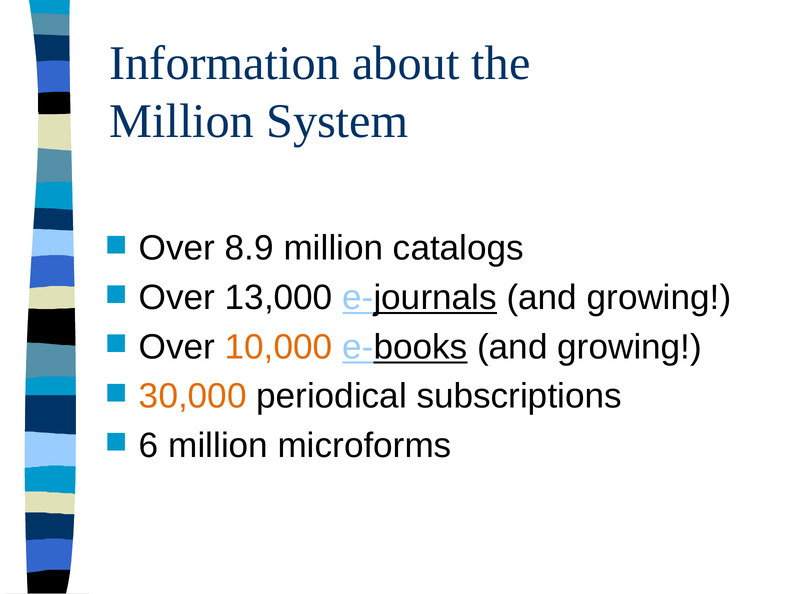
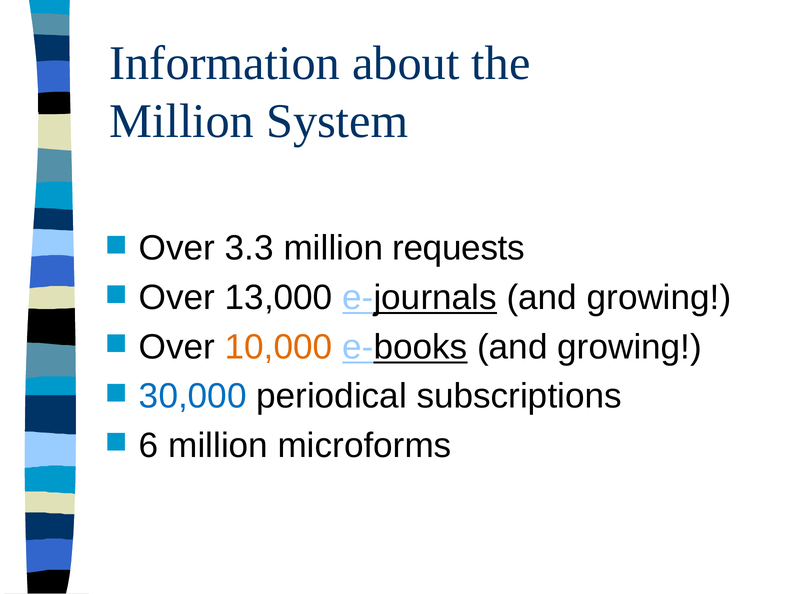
8.9: 8.9 -> 3.3 (249, 248)
catalogs: catalogs -> requests (459, 248)
30,000 colour: orange -> blue (193, 396)
